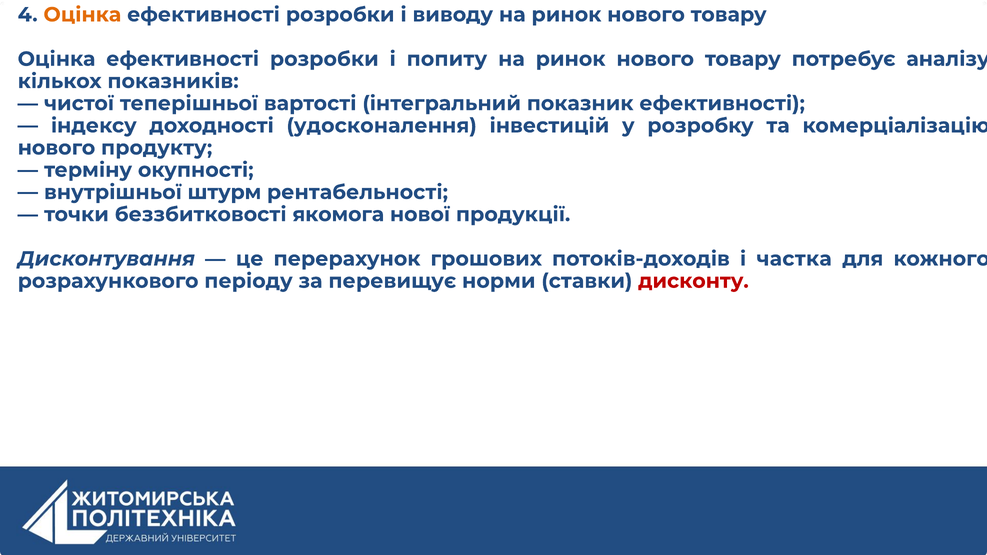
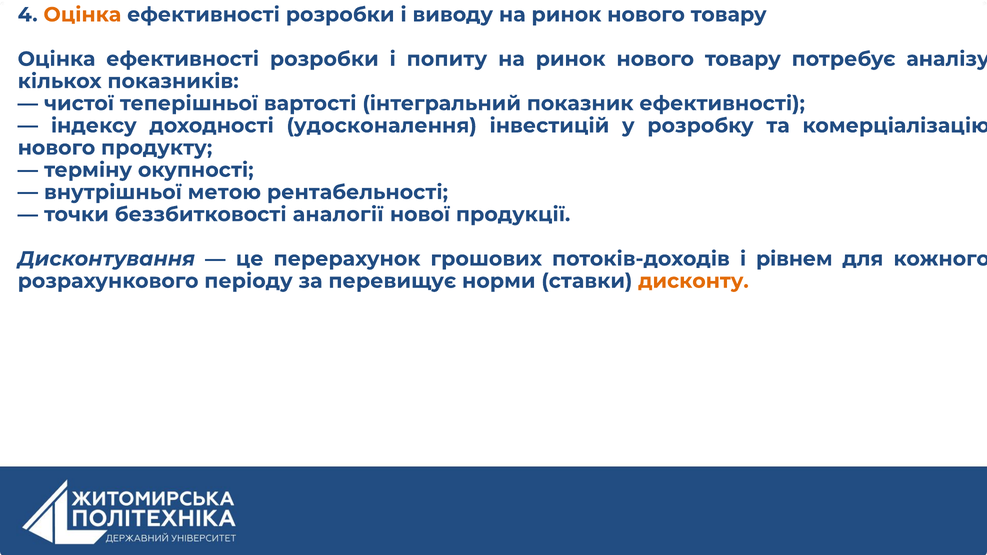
штурм: штурм -> метою (224, 192)
якомога: якомога -> аналогії (338, 214)
частка: частка -> рівнем (794, 259)
дисконту colour: red -> orange (693, 281)
